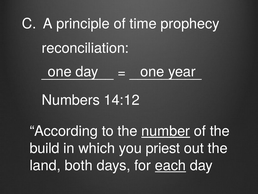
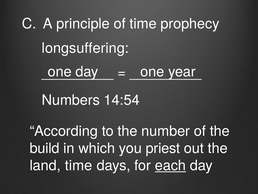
reconciliation: reconciliation -> longsuffering (85, 48)
14:12: 14:12 -> 14:54 (122, 100)
number underline: present -> none (166, 131)
land both: both -> time (79, 165)
